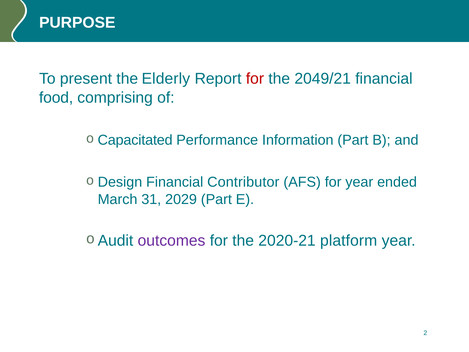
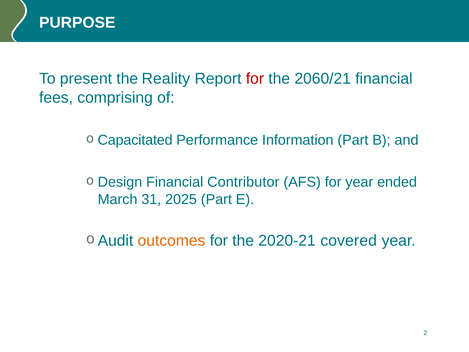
Elderly: Elderly -> Reality (166, 79)
2049/21: 2049/21 -> 2060/21 (323, 79)
food: food -> fees (56, 97)
2029: 2029 -> 2025 (181, 199)
outcomes colour: purple -> orange (172, 240)
platform: platform -> covered (349, 240)
